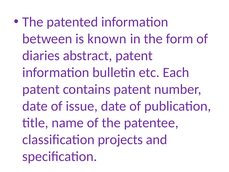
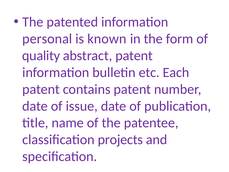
between: between -> personal (47, 39)
diaries: diaries -> quality (41, 56)
